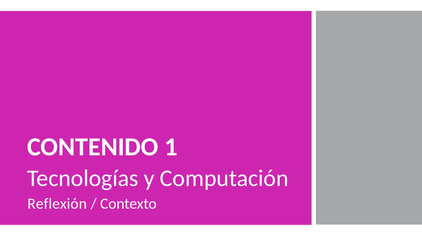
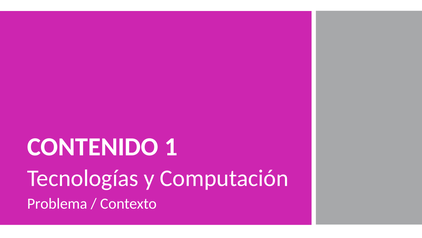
Reflexión: Reflexión -> Problema (57, 203)
